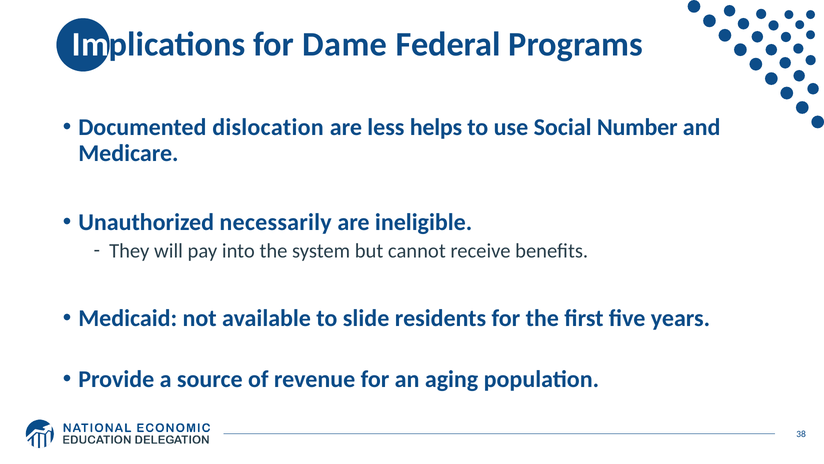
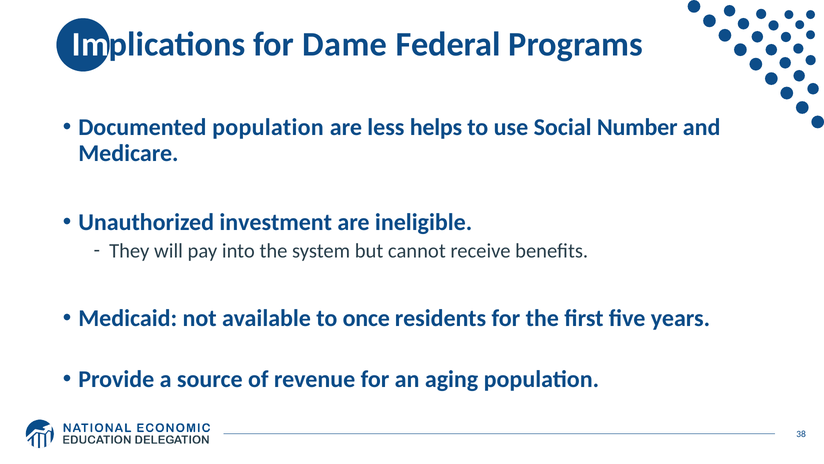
Documented dislocation: dislocation -> population (268, 127)
necessarily: necessarily -> investment (276, 222)
slide: slide -> once (366, 318)
